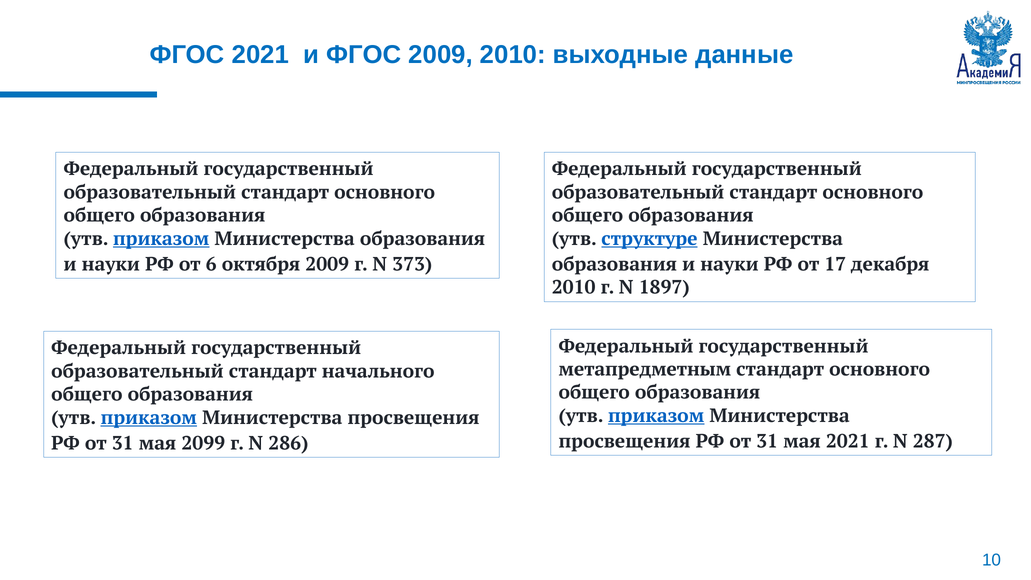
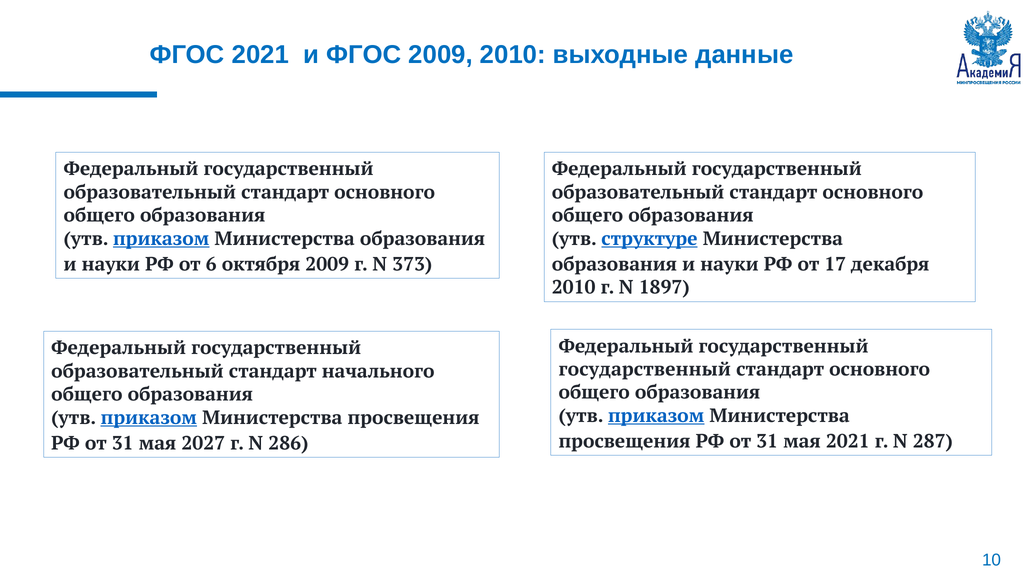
метапредметным: метапредметным -> государственный (645, 369)
2099: 2099 -> 2027 (203, 443)
